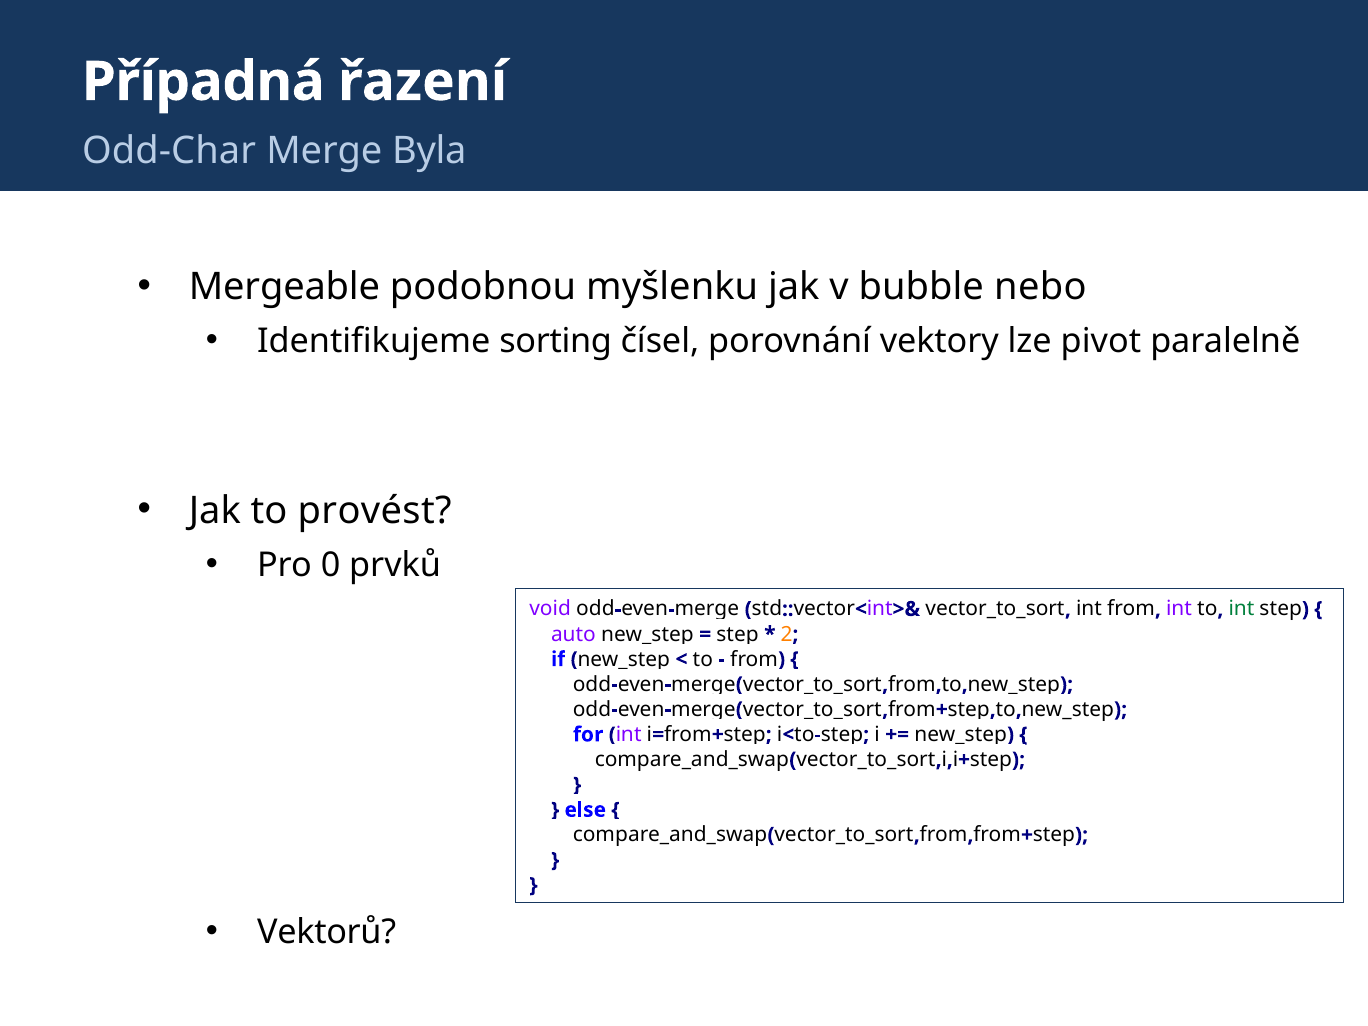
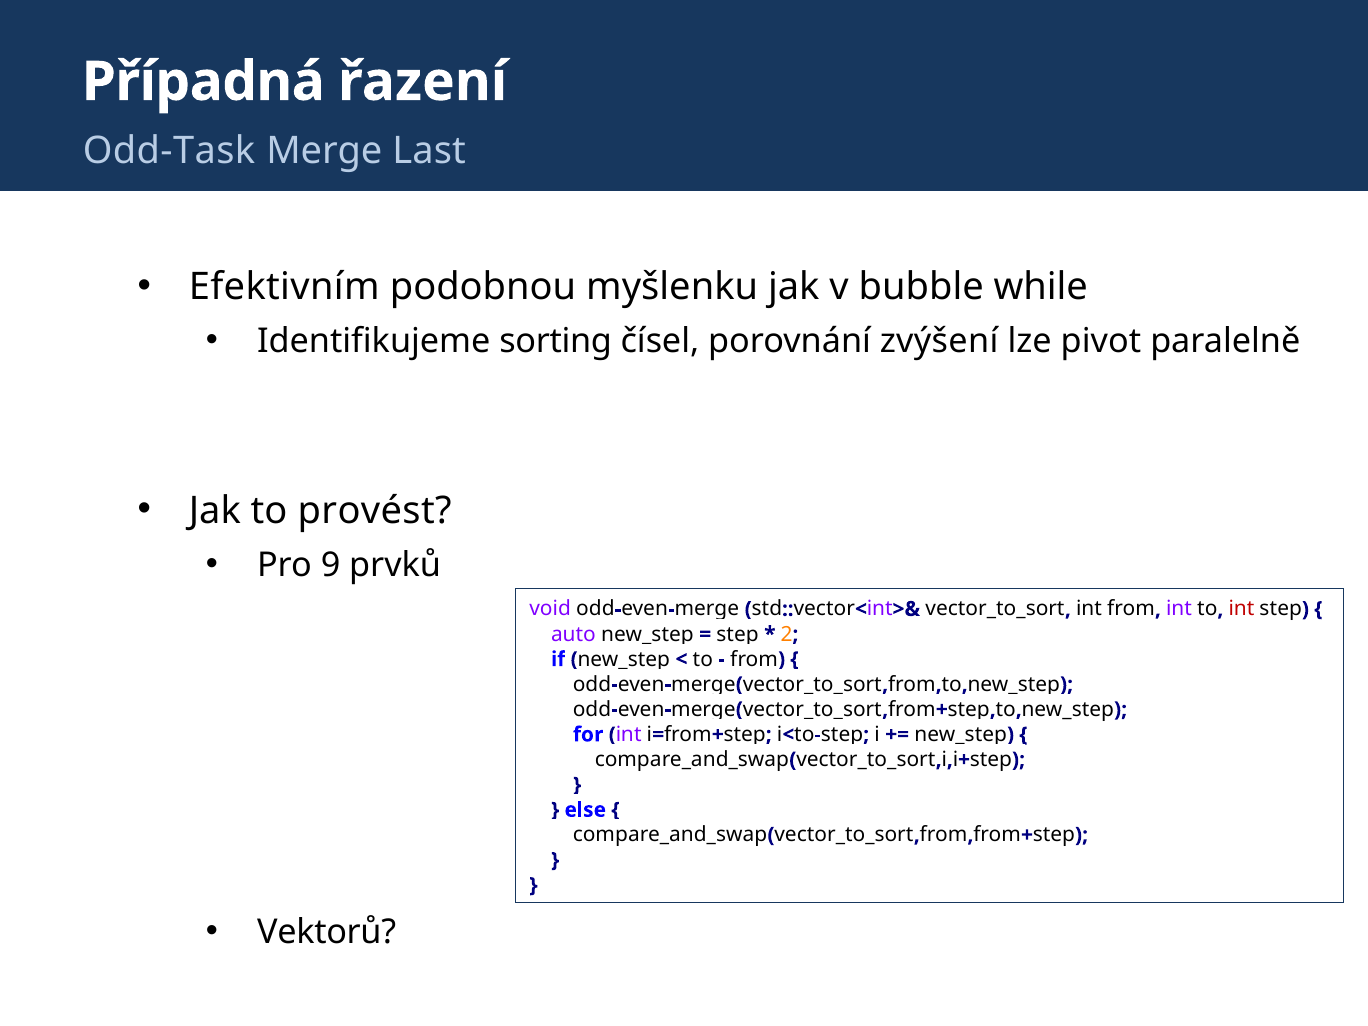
Odd-Char: Odd-Char -> Odd-Task (169, 150)
Byla: Byla -> Last (429, 150)
Mergeable: Mergeable -> Efektivním (284, 287)
nebo: nebo -> while (1041, 287)
vektory: vektory -> zvýšení (939, 341)
0: 0 -> 9 (331, 565)
int colour: green -> red (1241, 609)
